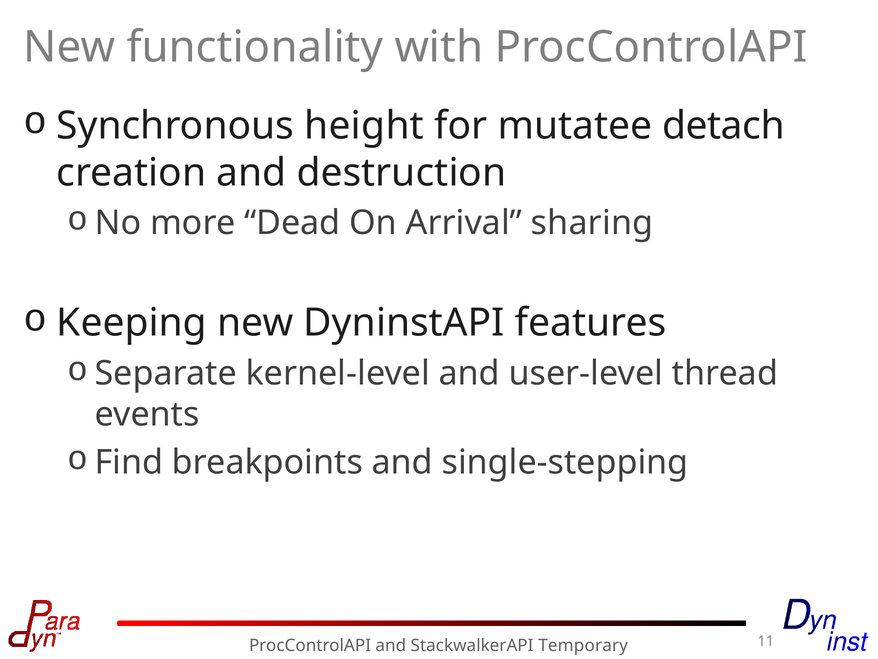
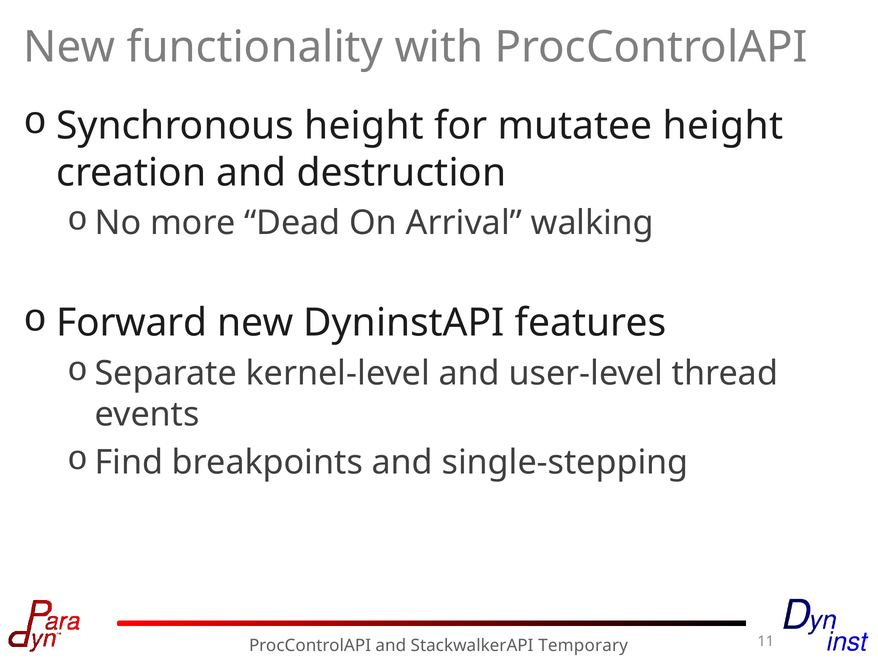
mutatee detach: detach -> height (723, 126)
sharing: sharing -> walking (592, 223)
Keeping: Keeping -> Forward (132, 323)
